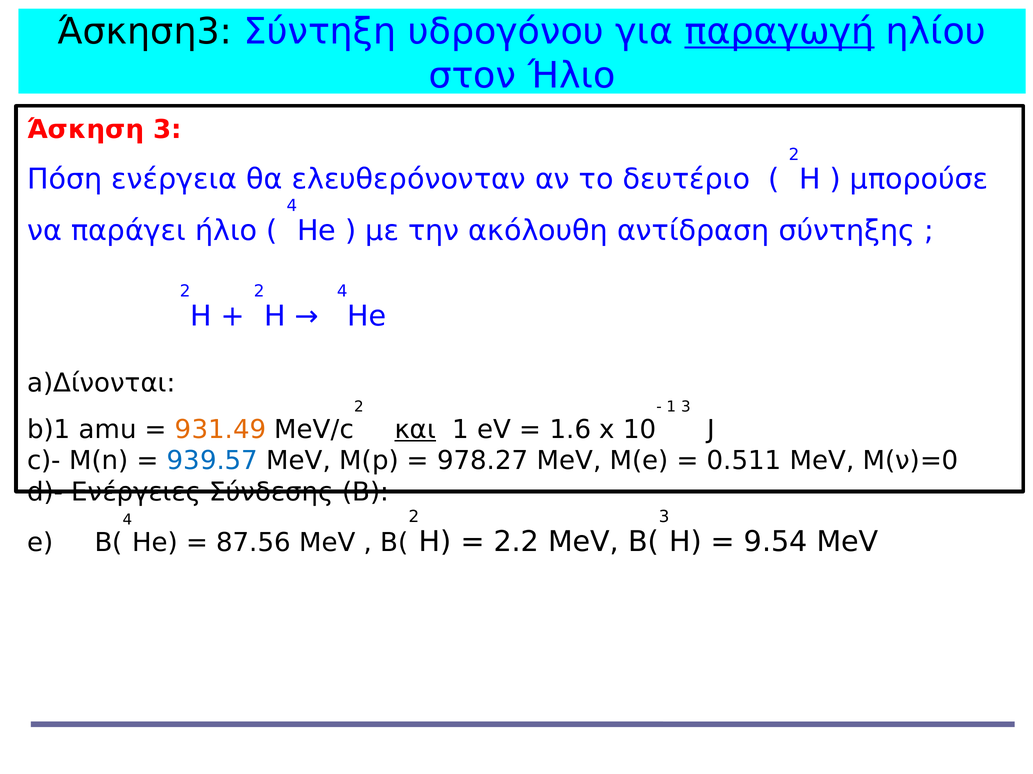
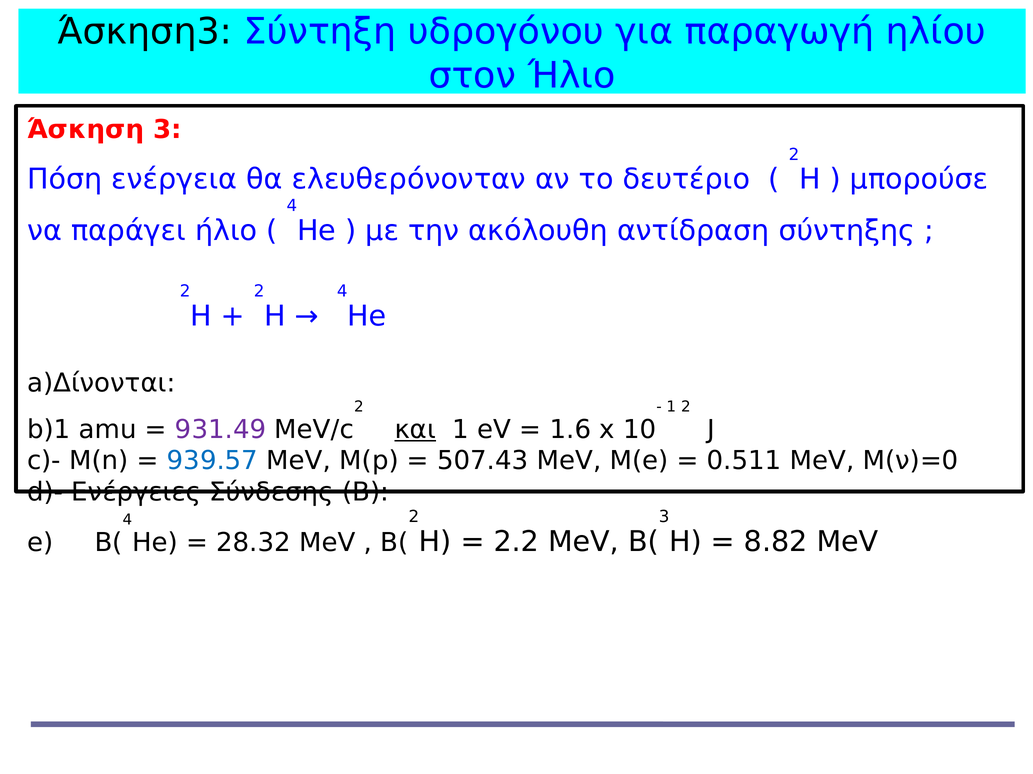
παραγωγή underline: present -> none (780, 32)
1 3: 3 -> 2 (686, 407)
931.49 colour: orange -> purple (221, 430)
978.27: 978.27 -> 507.43 (483, 461)
9.54: 9.54 -> 8.82 (776, 542)
87.56: 87.56 -> 28.32 (254, 543)
